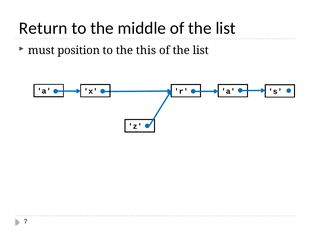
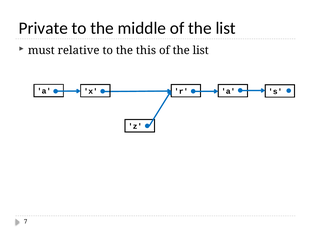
Return: Return -> Private (43, 28)
position: position -> relative (79, 51)
